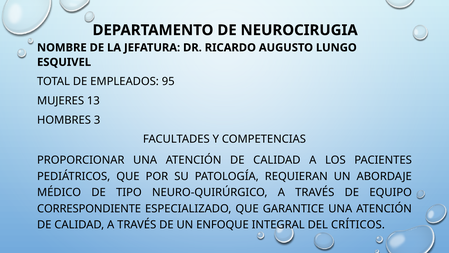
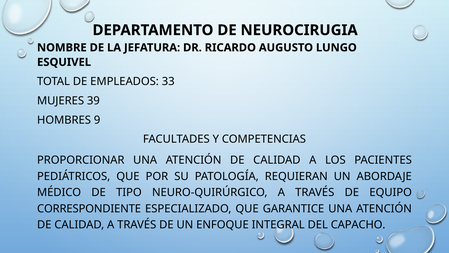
95: 95 -> 33 (168, 81)
13: 13 -> 39 (93, 101)
3: 3 -> 9 (97, 120)
CRÍTICOS: CRÍTICOS -> CAPACHO (358, 224)
